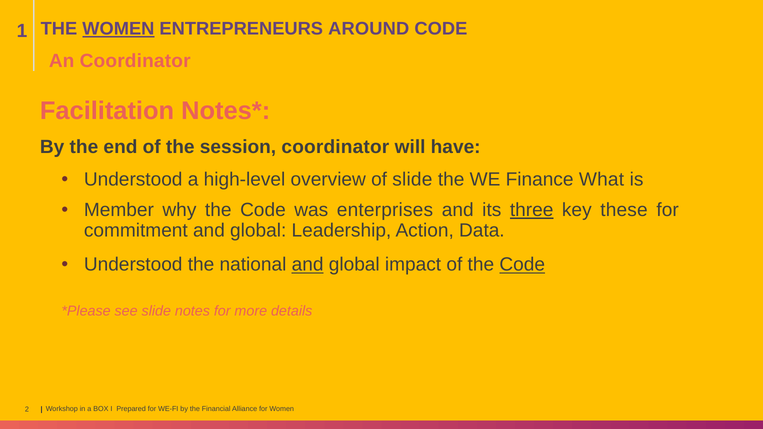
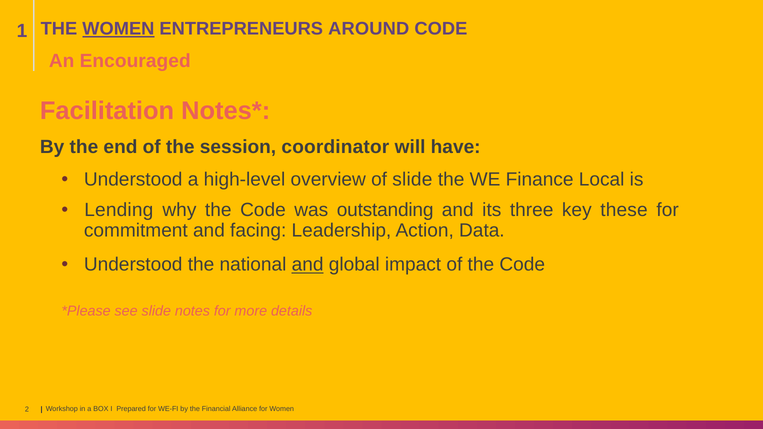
An Coordinator: Coordinator -> Encouraged (135, 61)
What: What -> Local (602, 180)
Member: Member -> Lending (119, 210)
enterprises: enterprises -> outstanding (385, 210)
three underline: present -> none (532, 210)
commitment and global: global -> facing (258, 231)
Code underline: present -> none (522, 265)
